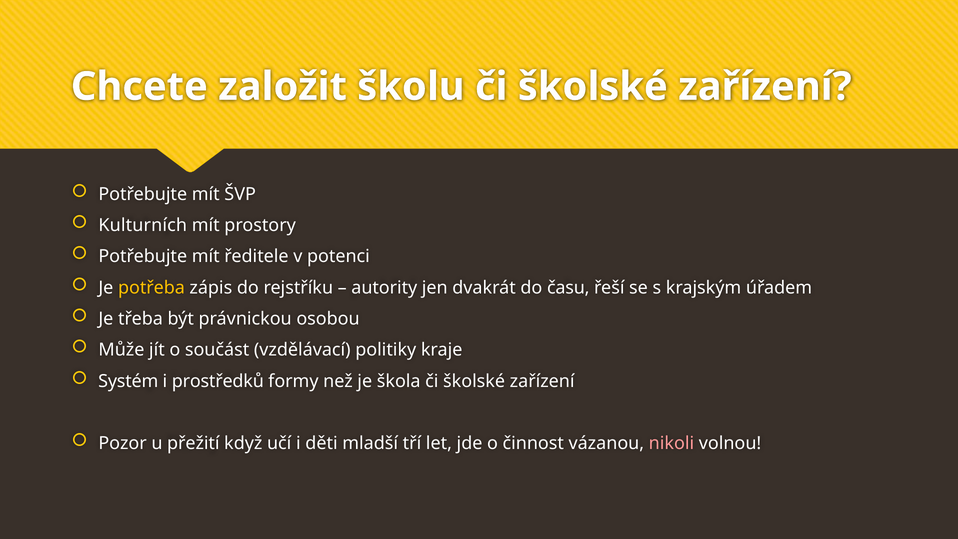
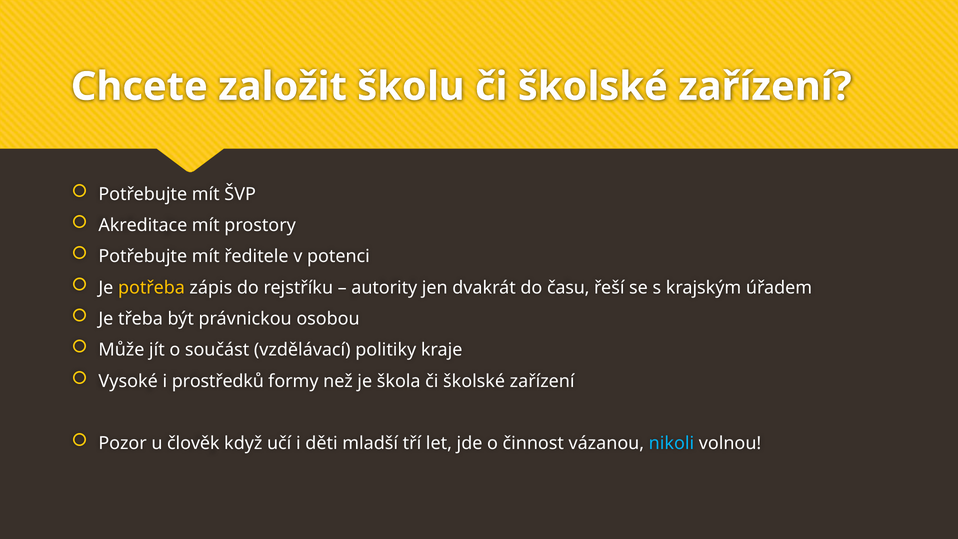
Kulturních: Kulturních -> Akreditace (143, 225)
Systém: Systém -> Vysoké (128, 381)
přežití: přežití -> člověk (193, 443)
nikoli colour: pink -> light blue (671, 443)
